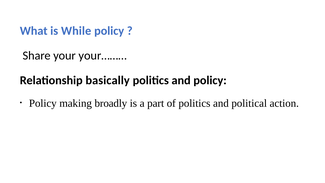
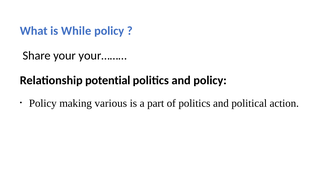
basically: basically -> potential (108, 80)
broadly: broadly -> various (111, 103)
